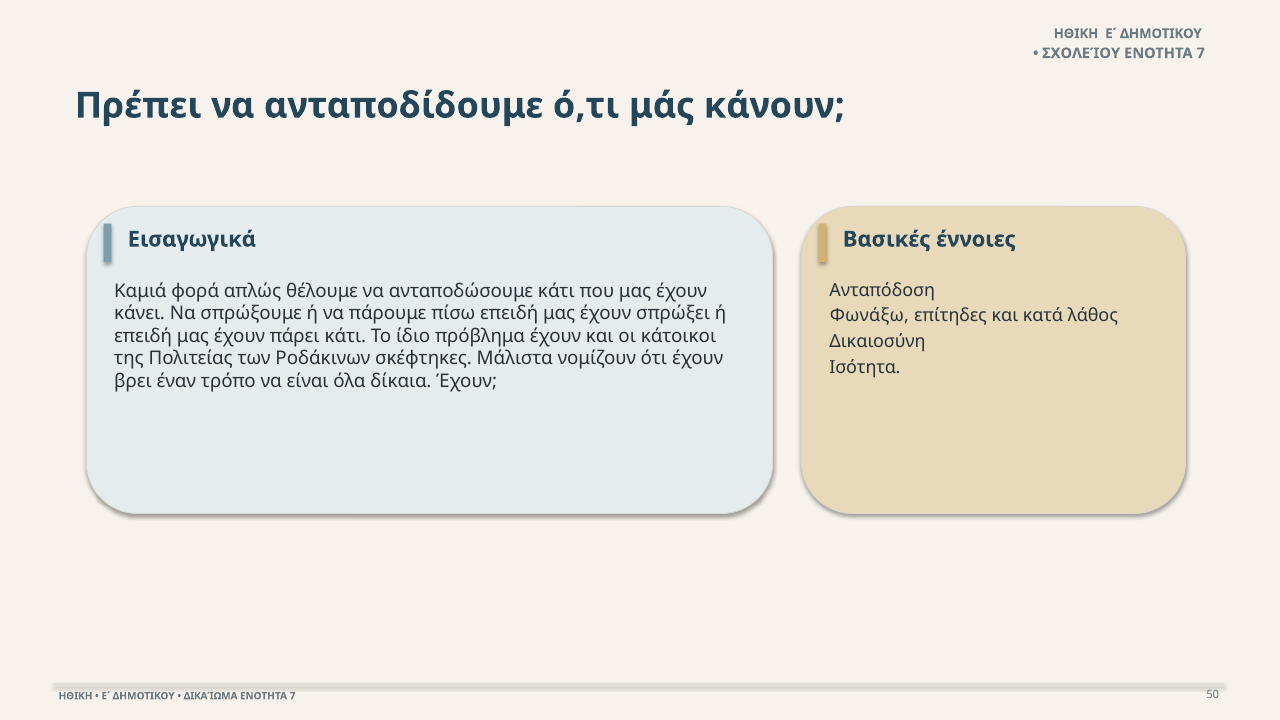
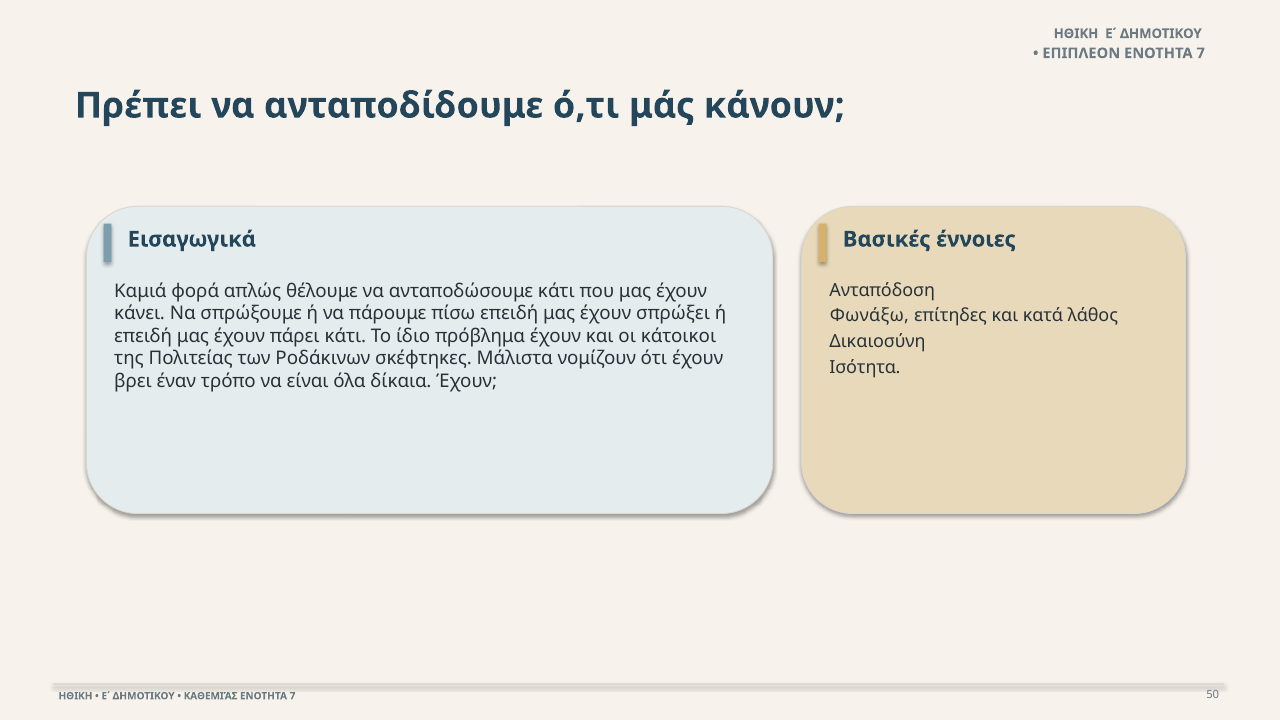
ΣΧΟΛΕΊΟΥ: ΣΧΟΛΕΊΟΥ -> ΕΠΙΠΛΕΟΝ (1081, 53)
ΔΙΚΑΊΩΜΑ: ΔΙΚΑΊΩΜΑ -> ΚΑΘΕΜΙΆΣ (211, 696)
